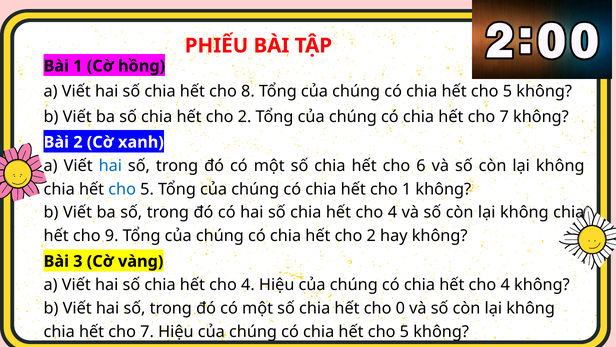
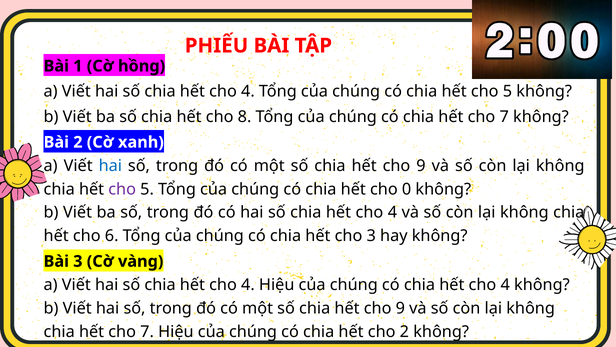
8: 8 -> 4 (248, 91)
2: 2 -> 8 (245, 117)
6: 6 -> 9 (421, 165)
cho colour: blue -> purple (122, 189)
cho 1: 1 -> 0 (407, 189)
9: 9 -> 6 (112, 236)
2: 2 -> 3 (371, 236)
0: 0 -> 9 (400, 308)
5: 5 -> 2 (404, 331)
